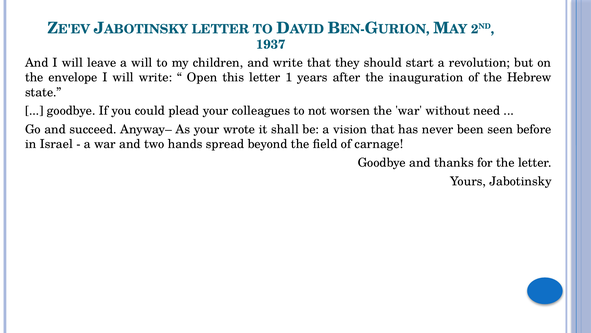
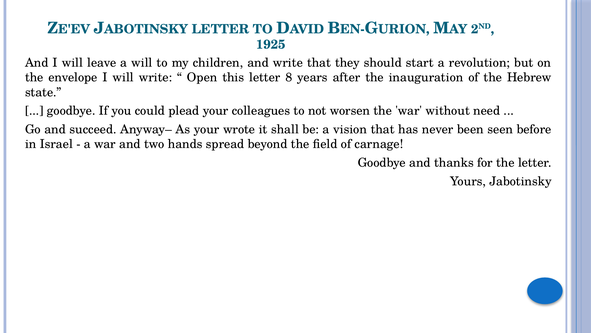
1937: 1937 -> 1925 (271, 45)
1: 1 -> 8 (289, 77)
